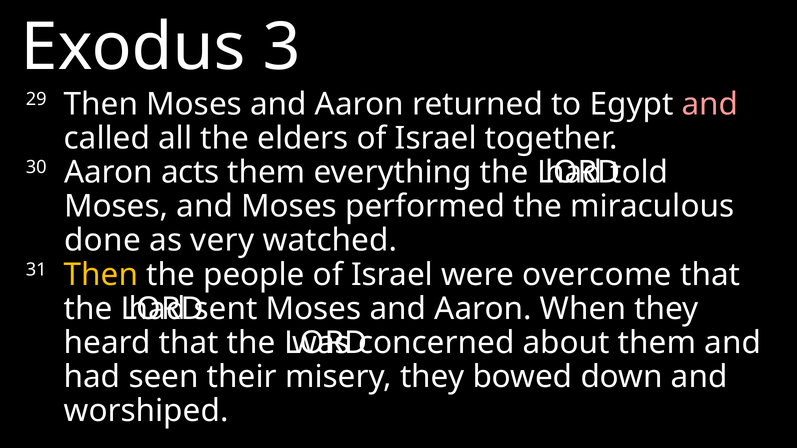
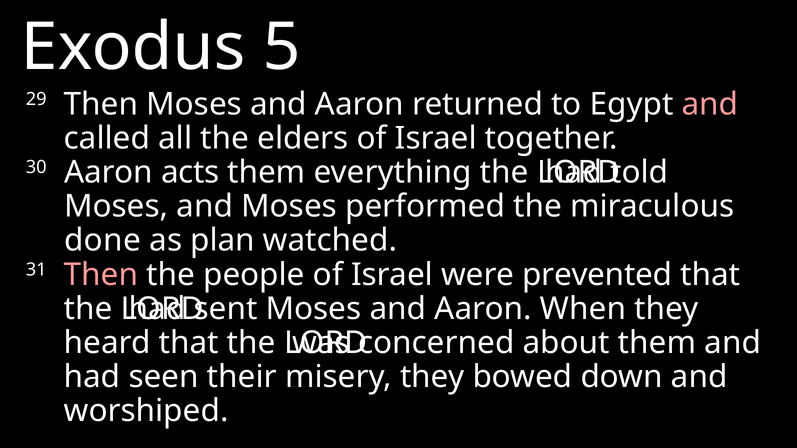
3: 3 -> 5 (282, 47)
very: very -> plan (223, 241)
Then colour: yellow -> pink (101, 275)
overcome: overcome -> prevented (597, 275)
